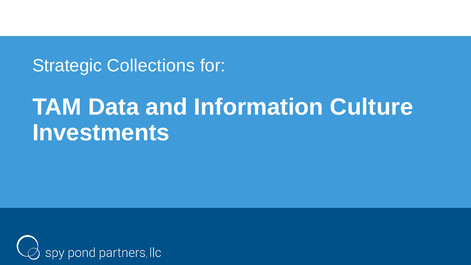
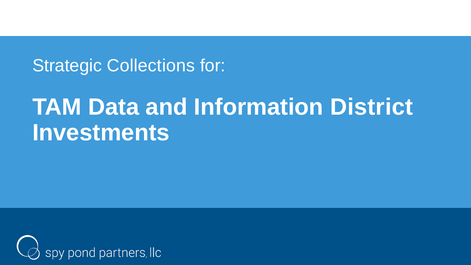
Culture: Culture -> District (372, 107)
